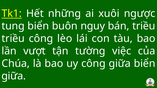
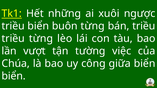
tung: tung -> triều (13, 26)
buôn nguy: nguy -> từng (93, 26)
triều công: công -> từng (41, 39)
giữa: giữa -> biển (14, 76)
